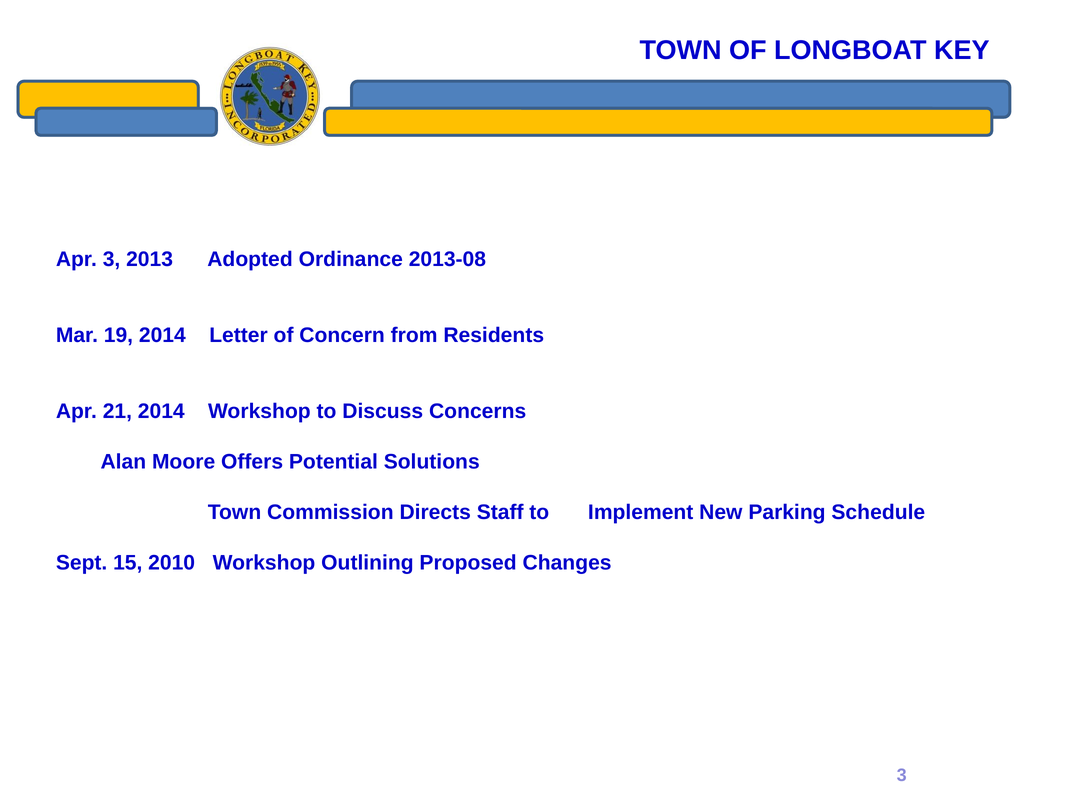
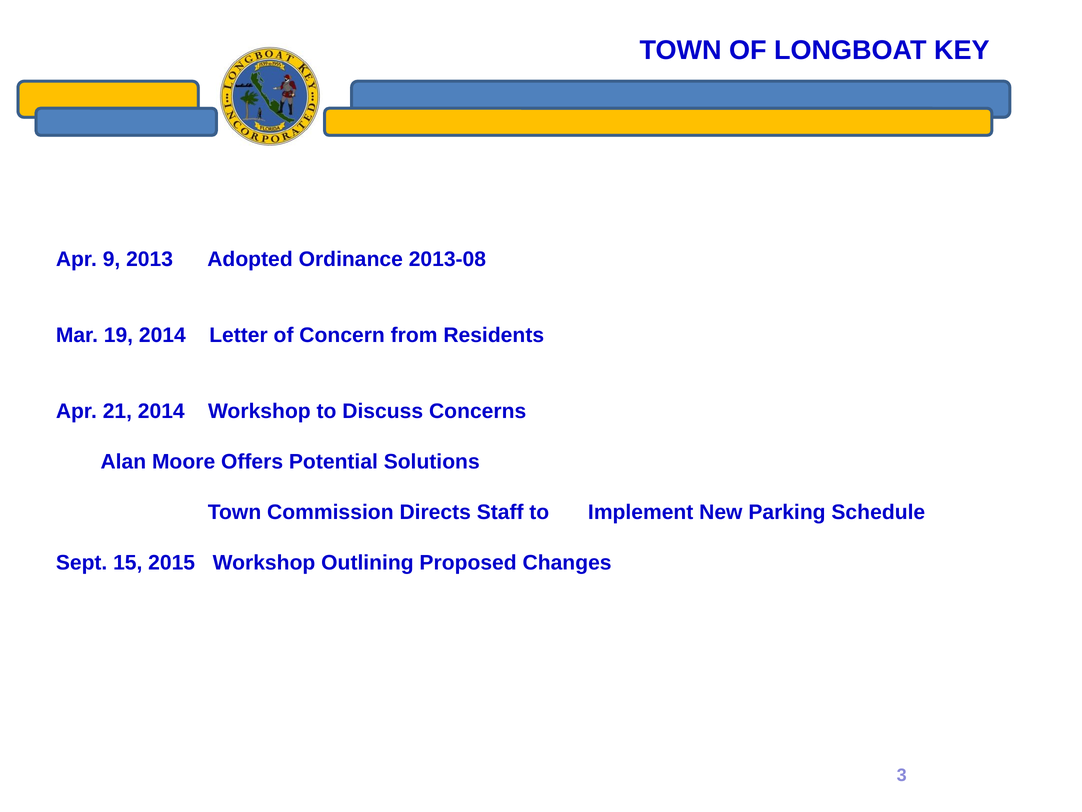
Apr 3: 3 -> 9 (112, 259)
2010: 2010 -> 2015 (172, 562)
